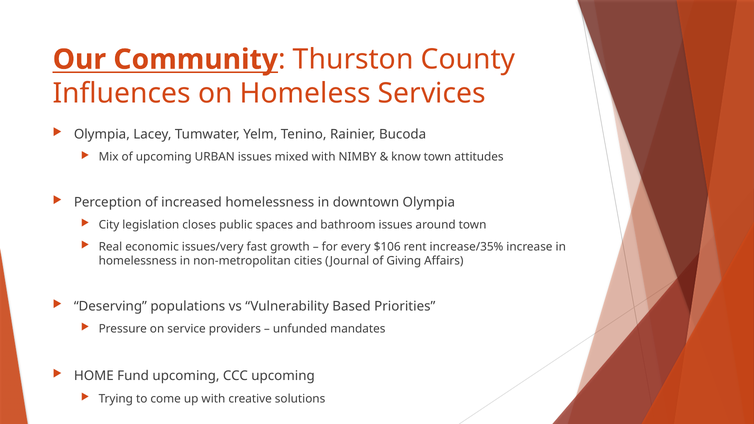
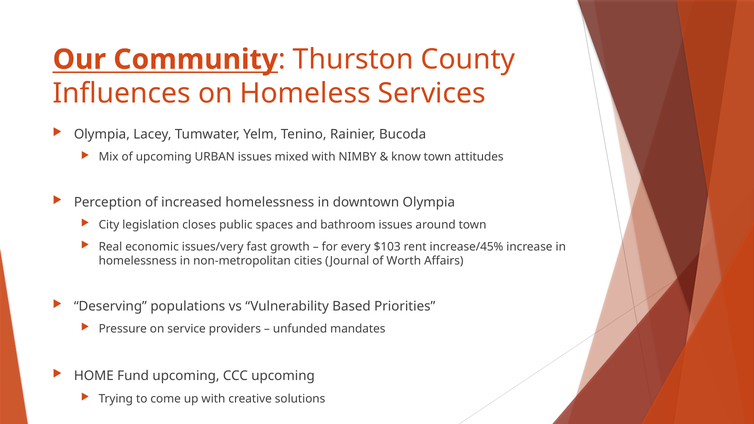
$106: $106 -> $103 (387, 247)
increase/35%: increase/35% -> increase/45% (467, 247)
Giving: Giving -> Worth (404, 261)
